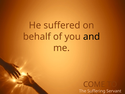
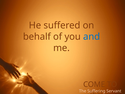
and colour: black -> blue (92, 37)
